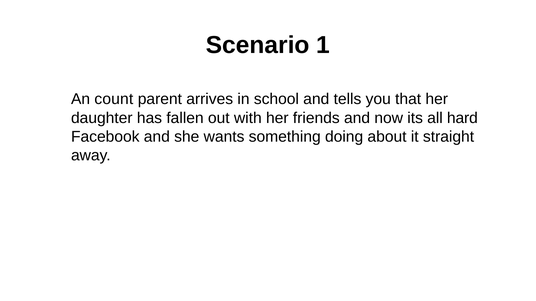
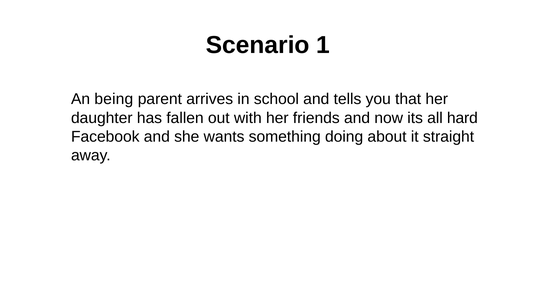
count: count -> being (114, 99)
